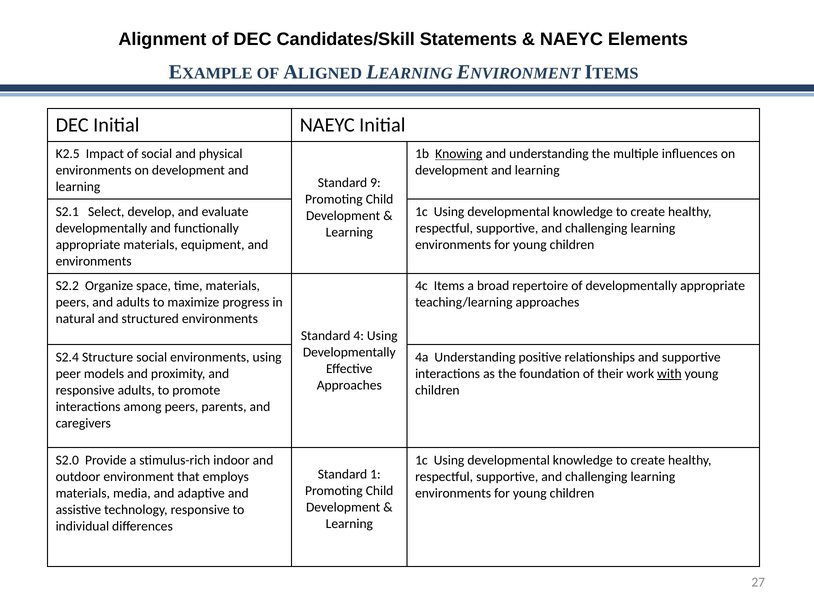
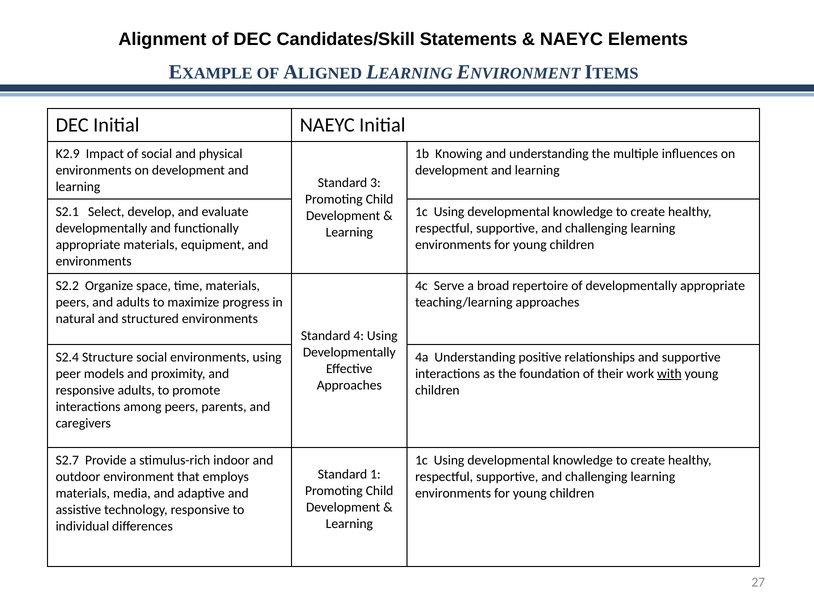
K2.5: K2.5 -> K2.9 (68, 154)
Knowing underline: present -> none (459, 154)
9: 9 -> 3 (375, 183)
Items: Items -> Serve (449, 286)
S2.0: S2.0 -> S2.7 (67, 460)
